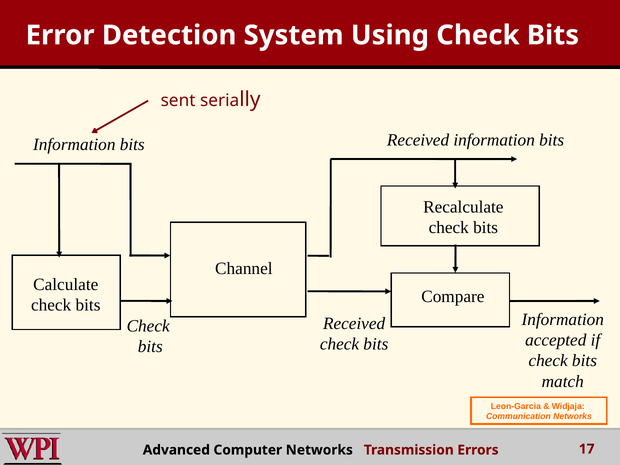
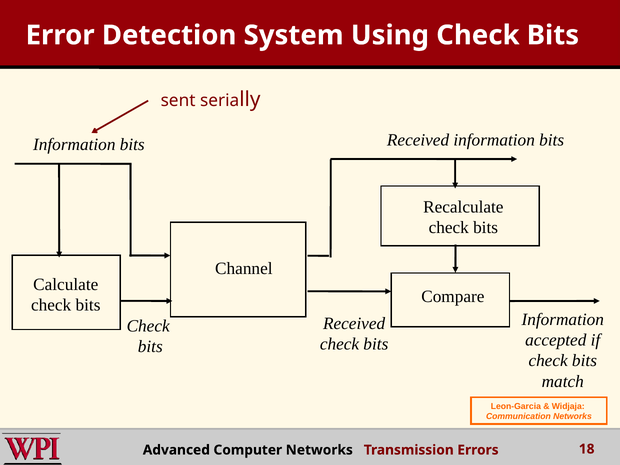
17: 17 -> 18 (587, 449)
